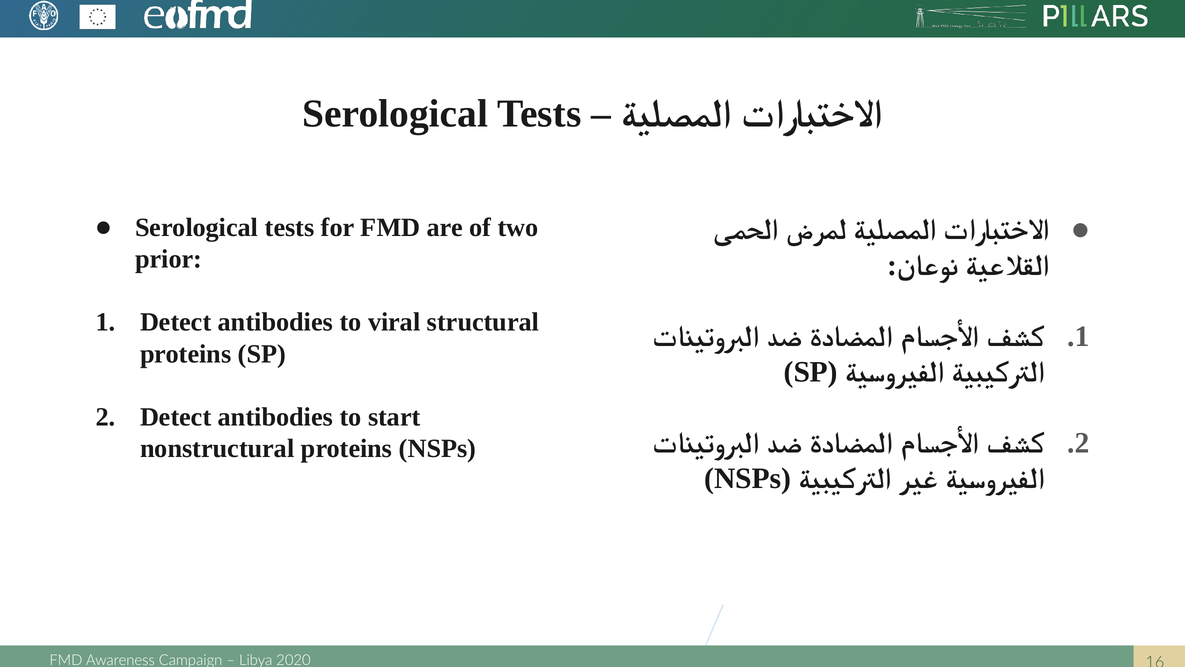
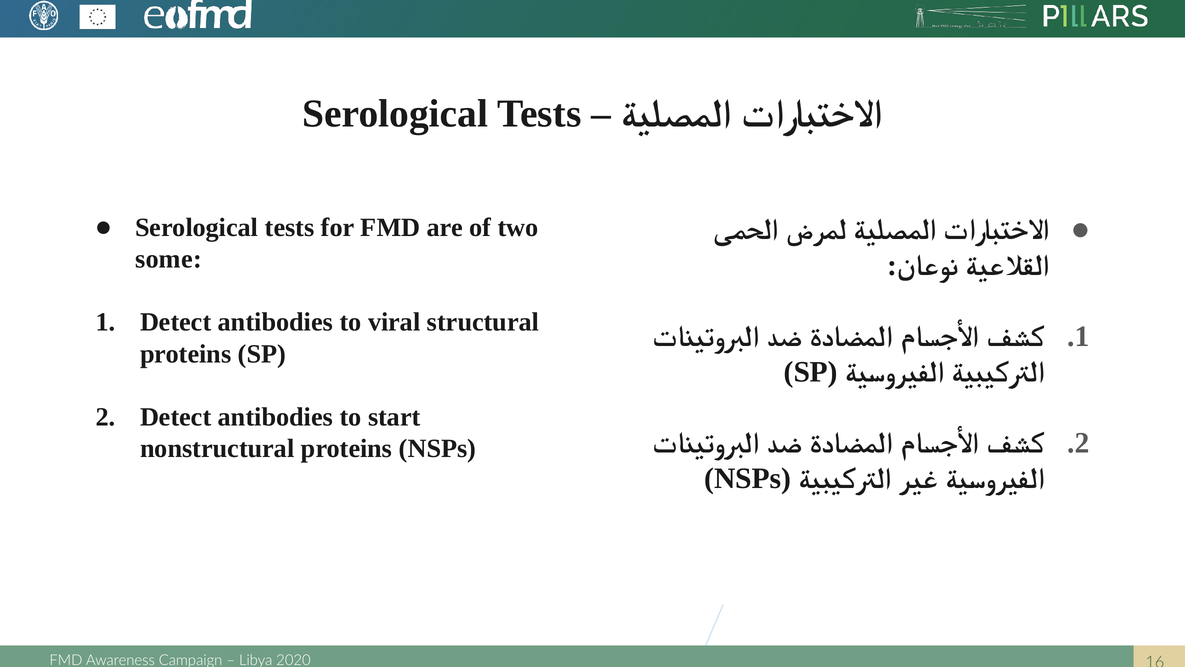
prior: prior -> some (168, 259)
